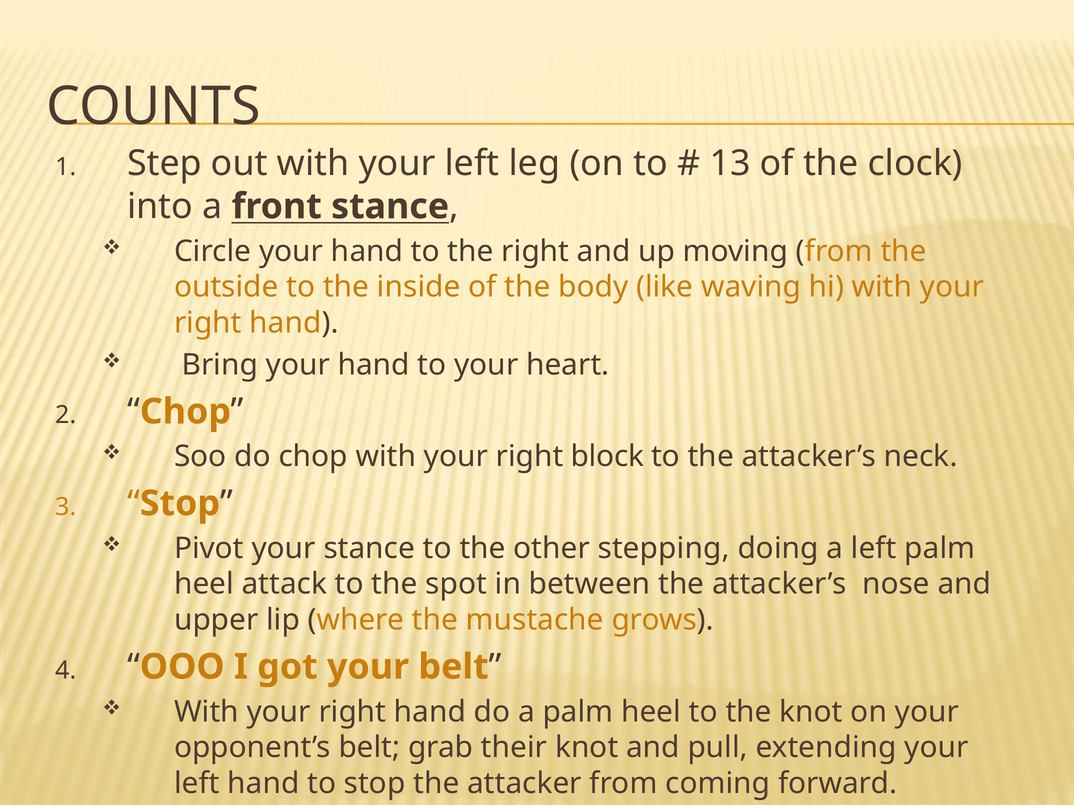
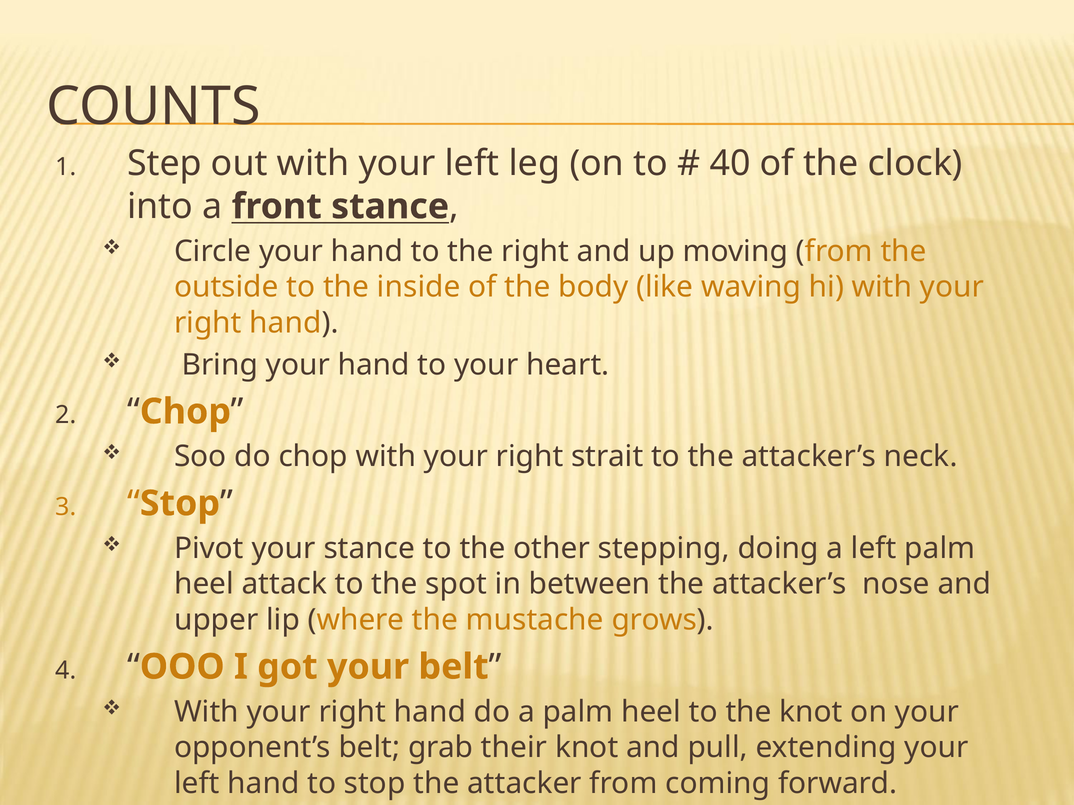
13: 13 -> 40 (730, 164)
block: block -> strait (607, 457)
